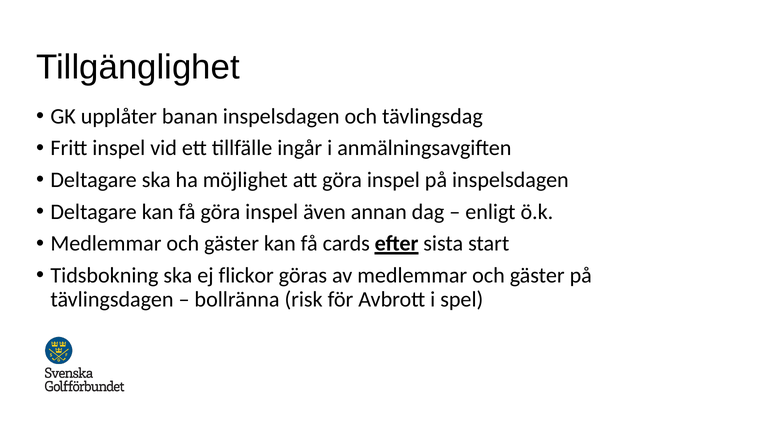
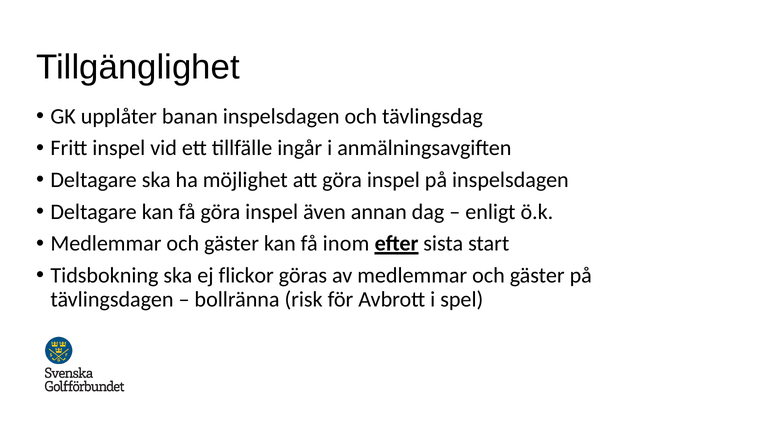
cards: cards -> inom (346, 244)
